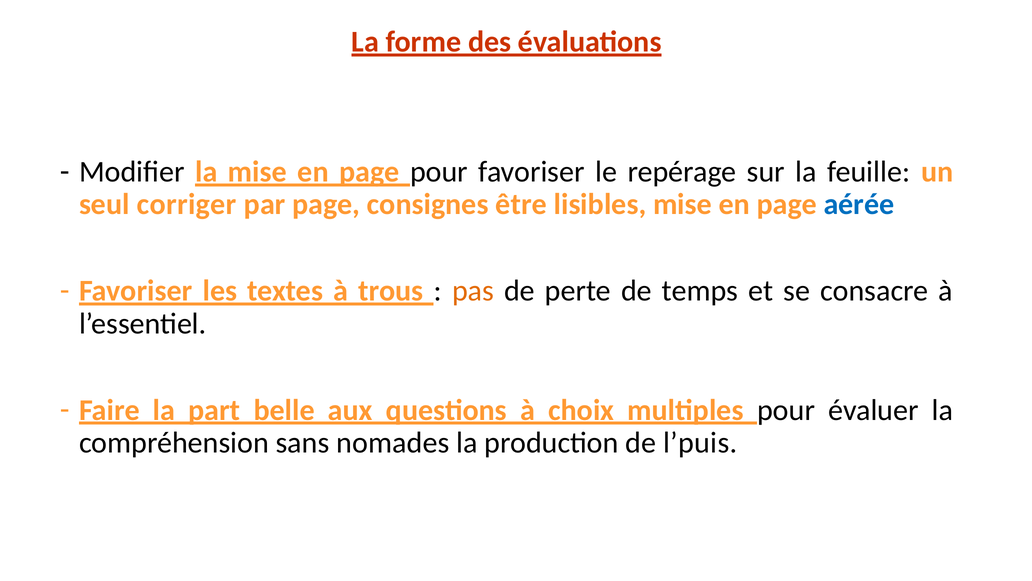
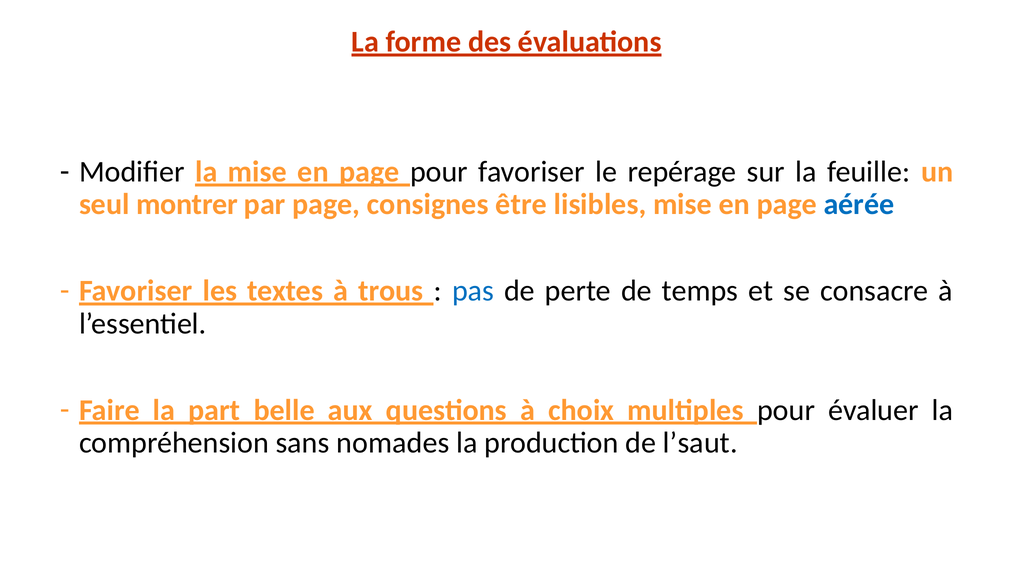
corriger: corriger -> montrer (187, 204)
pas colour: orange -> blue (473, 291)
l’puis: l’puis -> l’saut (700, 442)
